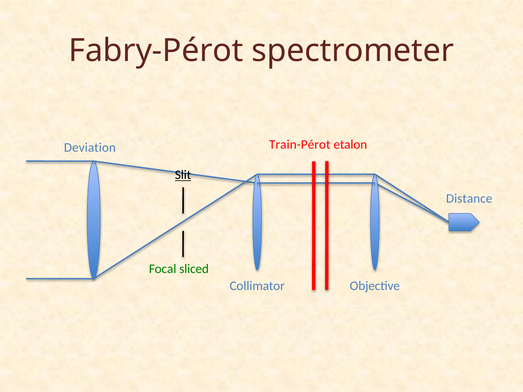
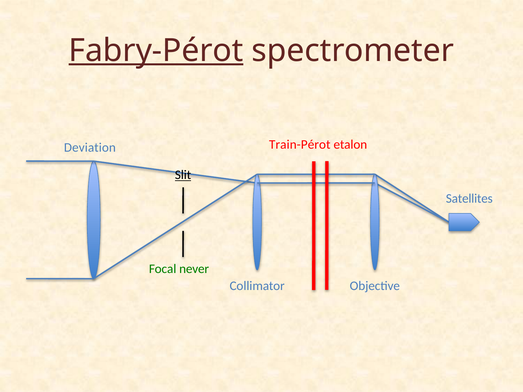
Fabry-Pérot underline: none -> present (156, 51)
Distance: Distance -> Satellites (469, 199)
sliced: sliced -> never (194, 269)
